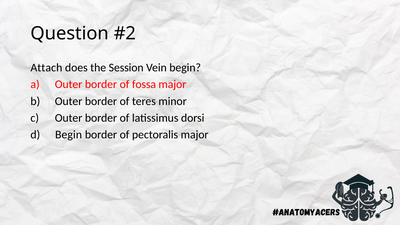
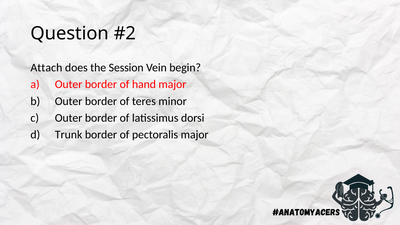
fossa: fossa -> hand (144, 84)
Begin: Begin -> Trunk (69, 135)
